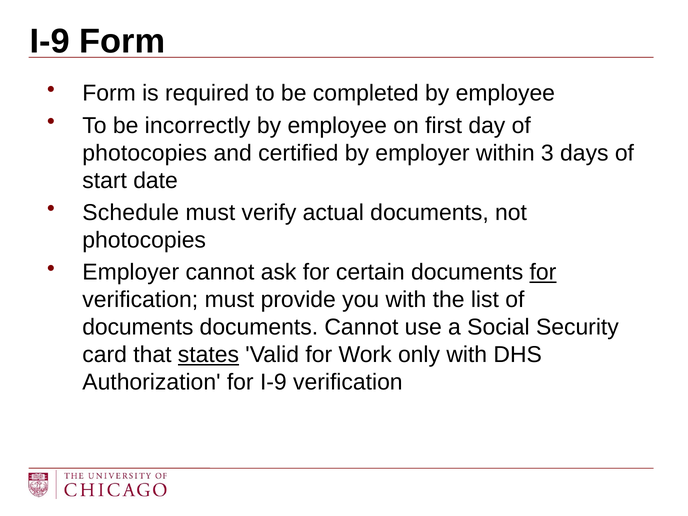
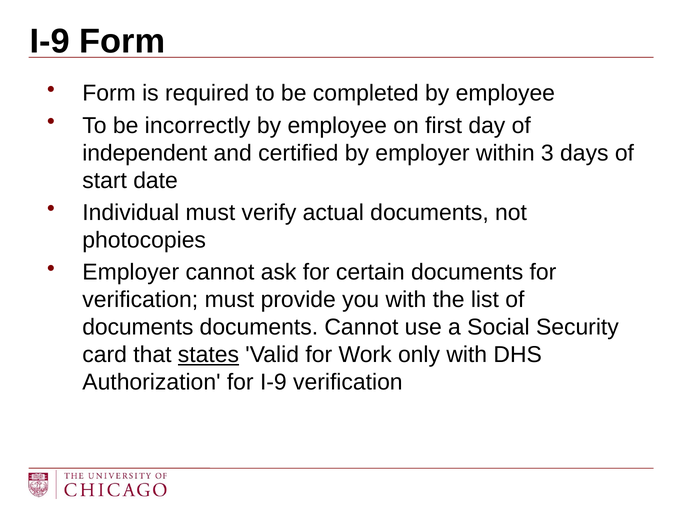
photocopies: photocopies -> independent (145, 153)
Schedule: Schedule -> Individual (131, 213)
for underline: present -> none (543, 272)
